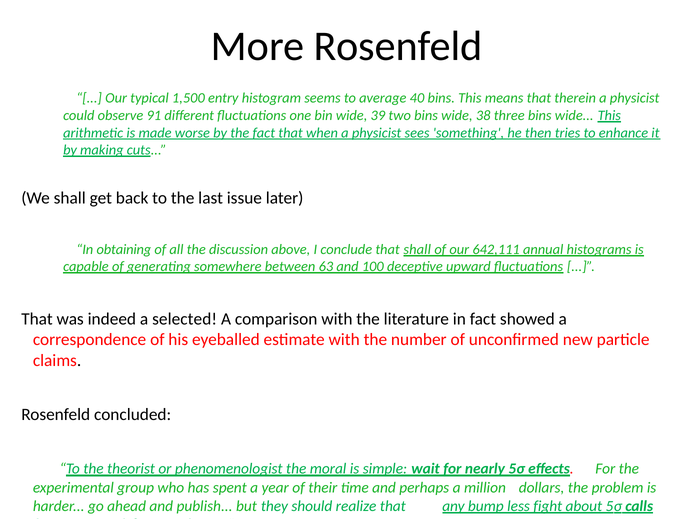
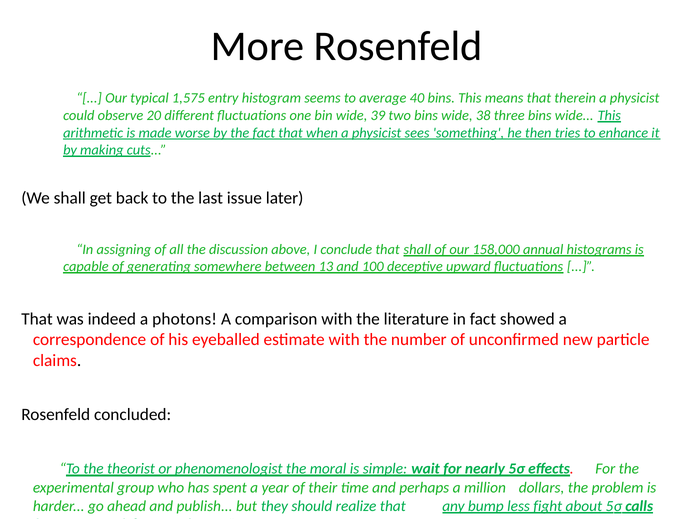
1,500: 1,500 -> 1,575 (188, 98)
91: 91 -> 20 (154, 116)
obtaining: obtaining -> assigning (124, 249)
642,111: 642,111 -> 158,000 (496, 249)
63: 63 -> 13 (326, 267)
selected: selected -> photons (185, 319)
